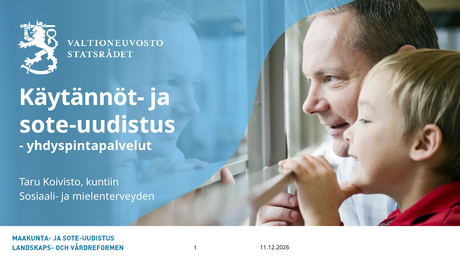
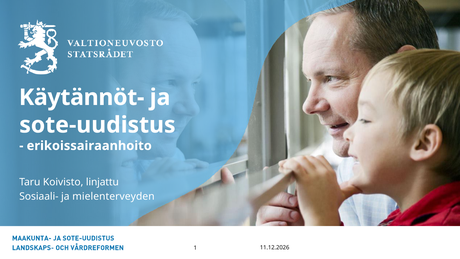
yhdyspintapalvelut: yhdyspintapalvelut -> erikoissairaanhoito (89, 146)
kuntiin: kuntiin -> linjattu (102, 182)
